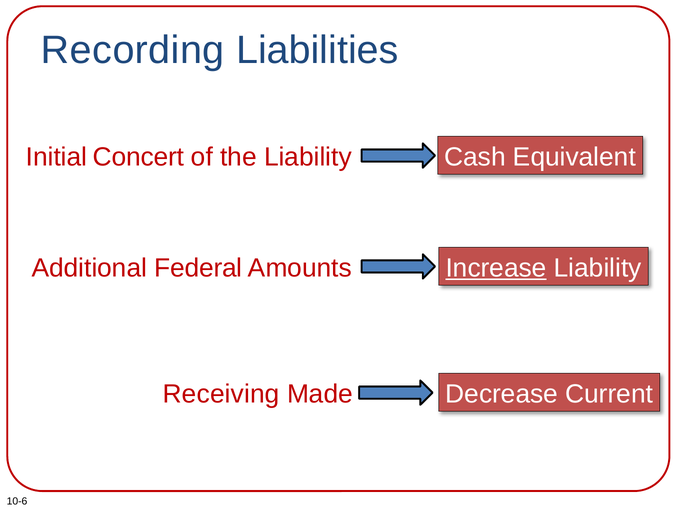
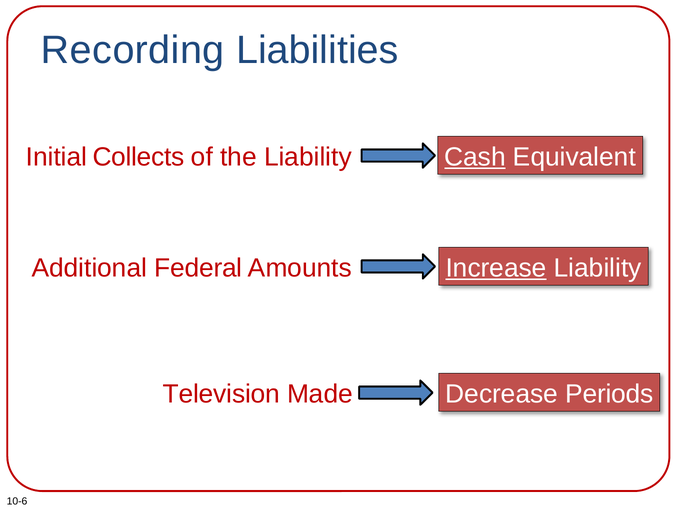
Concert: Concert -> Collects (138, 157)
Cash underline: none -> present (475, 157)
Receiving: Receiving -> Television (221, 395)
Current: Current -> Periods (609, 395)
